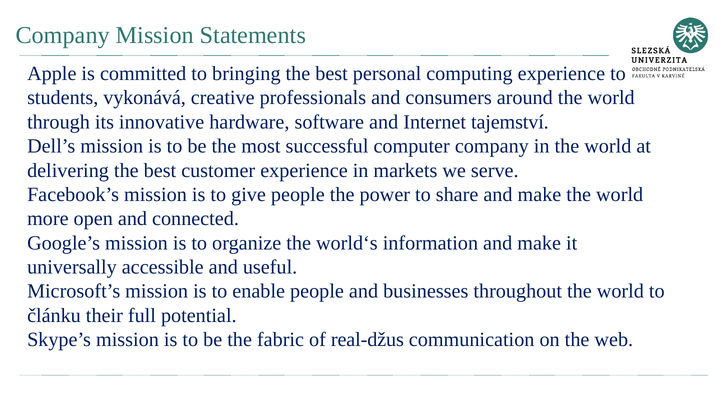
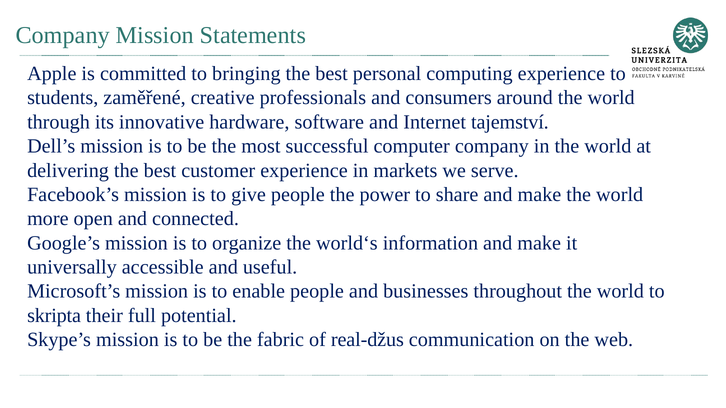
vykonává: vykonává -> zaměřené (144, 98)
článku: článku -> skripta (54, 316)
